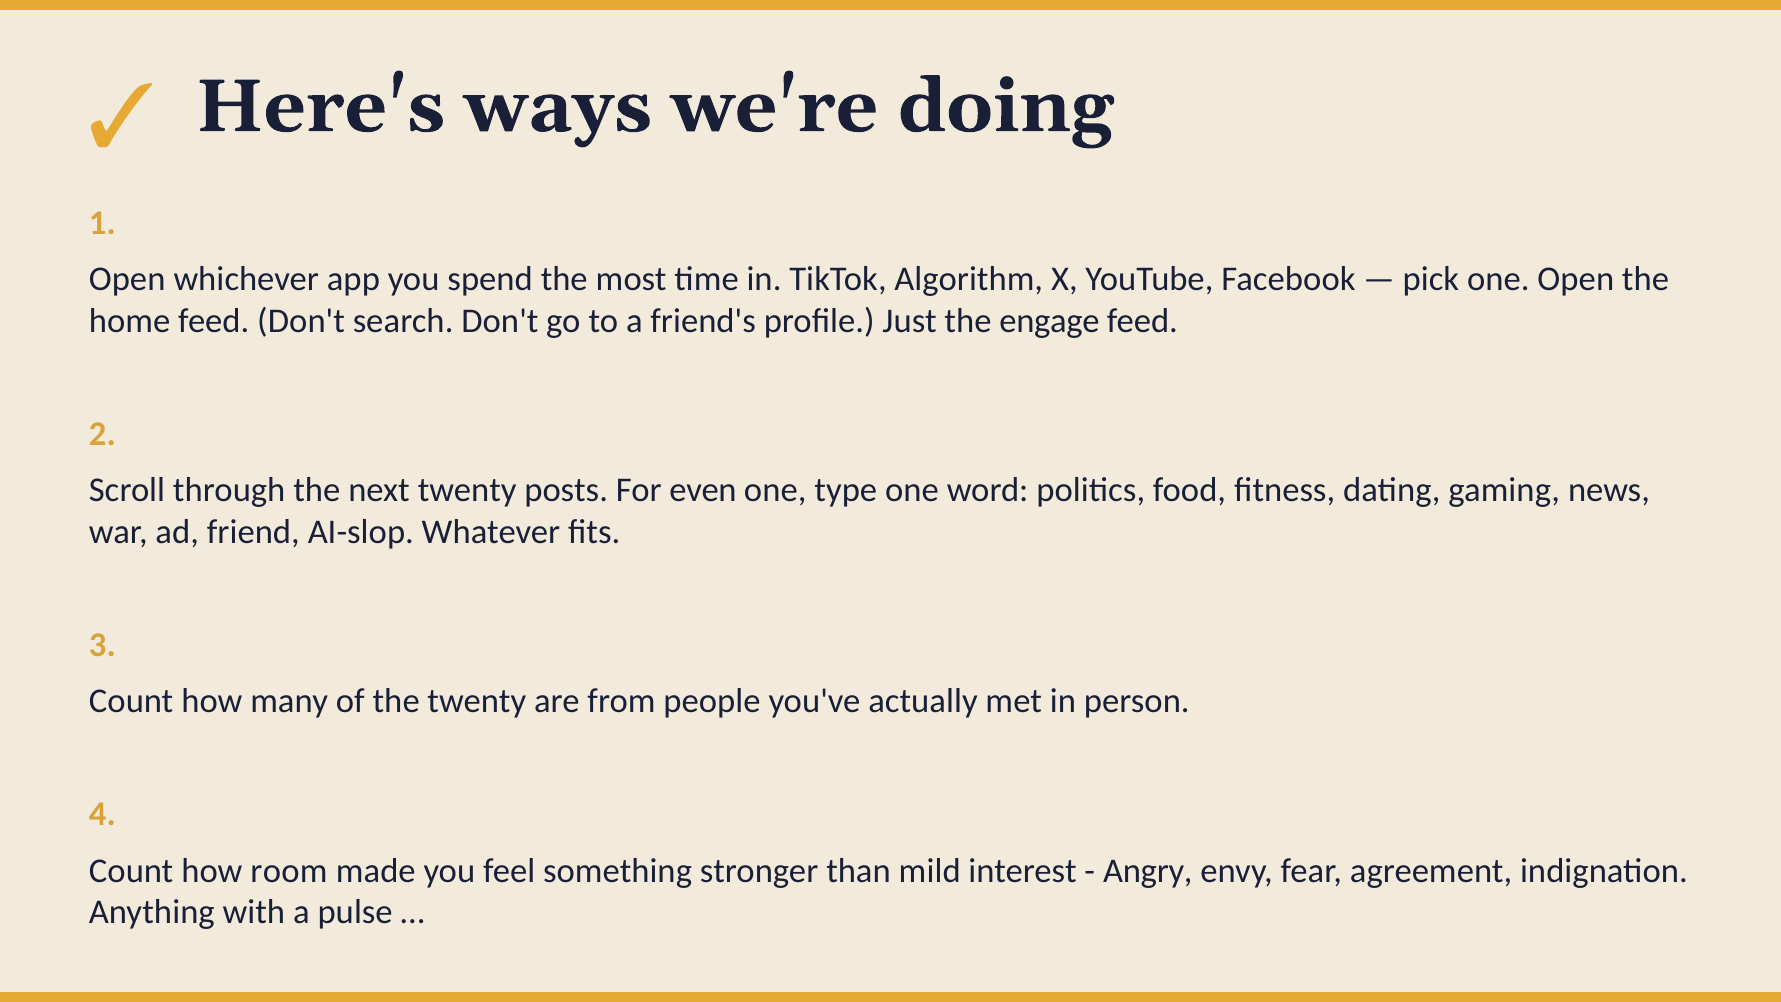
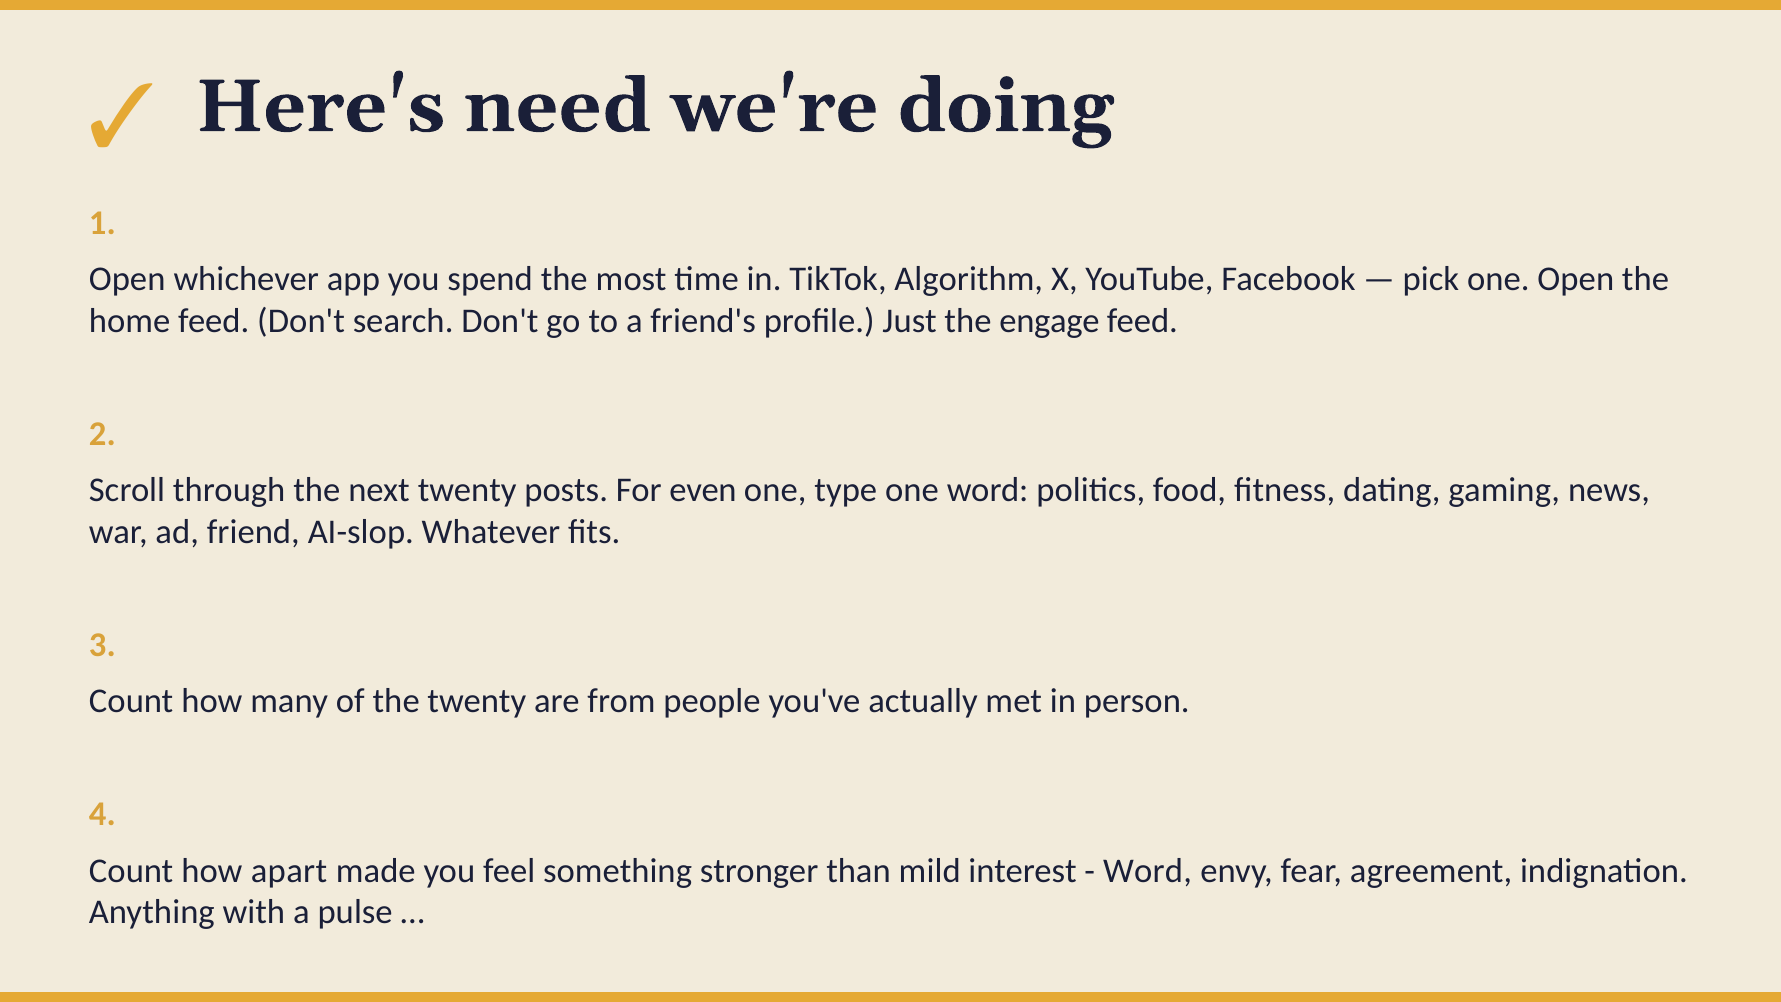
ways: ways -> need (558, 107)
room: room -> apart (289, 871)
Angry: Angry -> Word (1148, 871)
